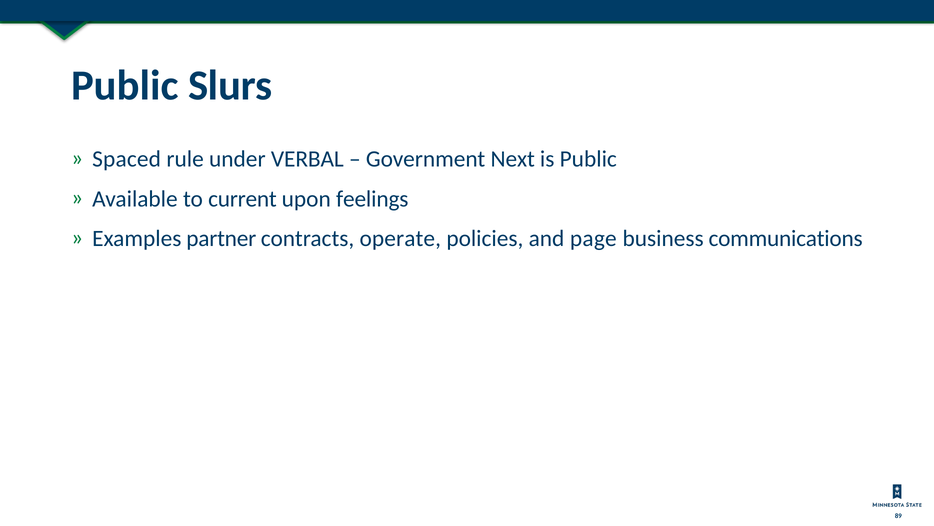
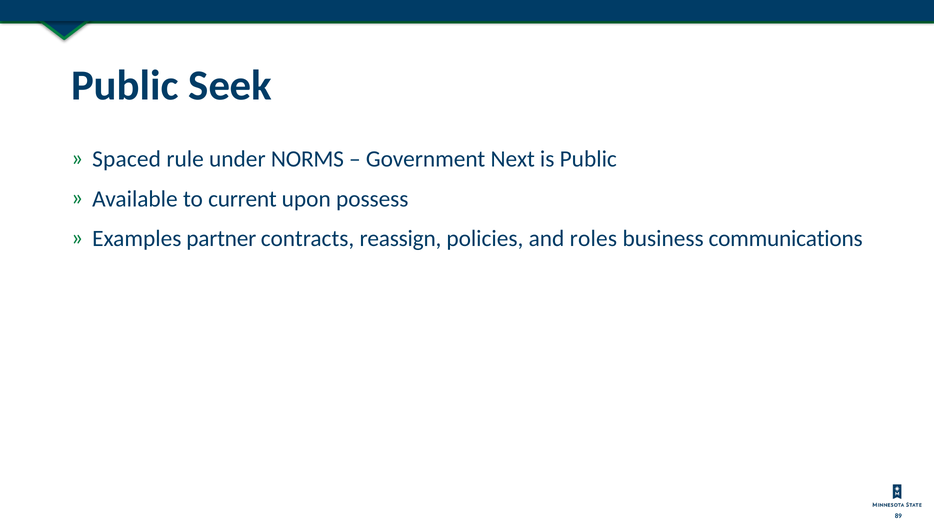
Slurs: Slurs -> Seek (230, 86)
VERBAL: VERBAL -> NORMS (307, 159)
feelings: feelings -> possess (372, 199)
operate: operate -> reassign (400, 238)
page: page -> roles (593, 238)
